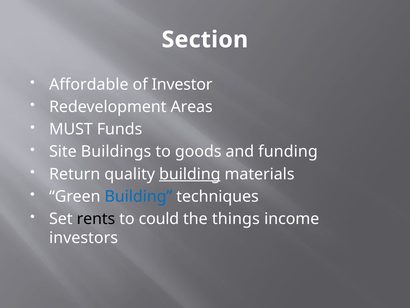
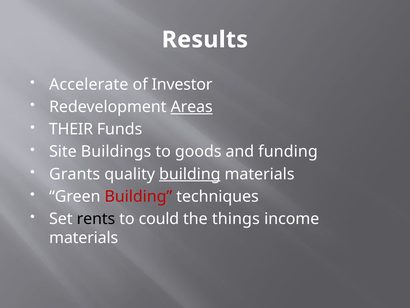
Section: Section -> Results (205, 40)
Affordable: Affordable -> Accelerate (89, 84)
Areas underline: none -> present (192, 107)
MUST: MUST -> THEIR (71, 129)
Return: Return -> Grants (75, 174)
Building colour: blue -> red (138, 196)
investors: investors -> materials (84, 238)
